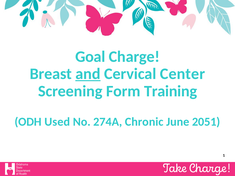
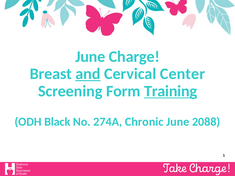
Goal: Goal -> June (90, 57)
Training underline: none -> present (171, 91)
Used: Used -> Black (57, 122)
2051: 2051 -> 2088 (206, 122)
